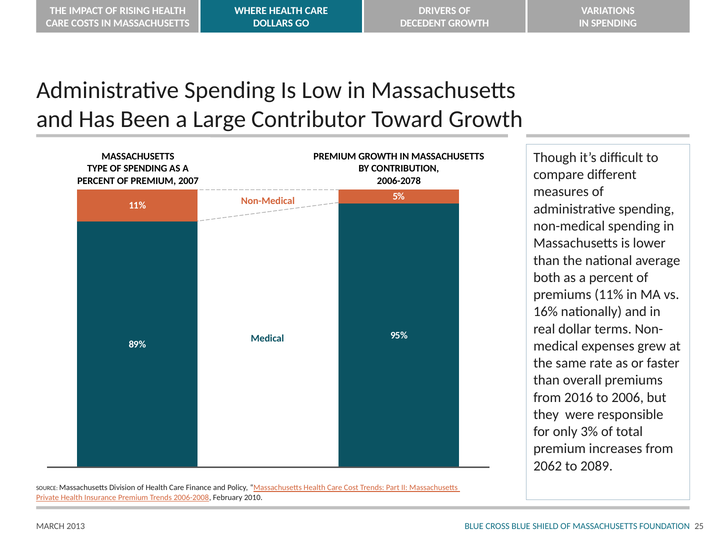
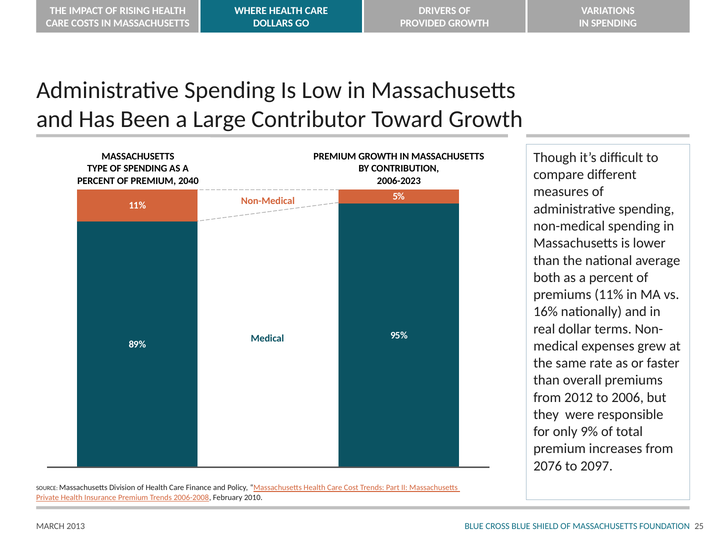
DECEDENT: DECEDENT -> PROVIDED (423, 23)
2007: 2007 -> 2040 (188, 181)
2006-2078: 2006-2078 -> 2006-2023 (399, 181)
2016: 2016 -> 2012 (579, 398)
3%: 3% -> 9% (589, 432)
2062: 2062 -> 2076 (548, 466)
2089: 2089 -> 2097 (597, 466)
